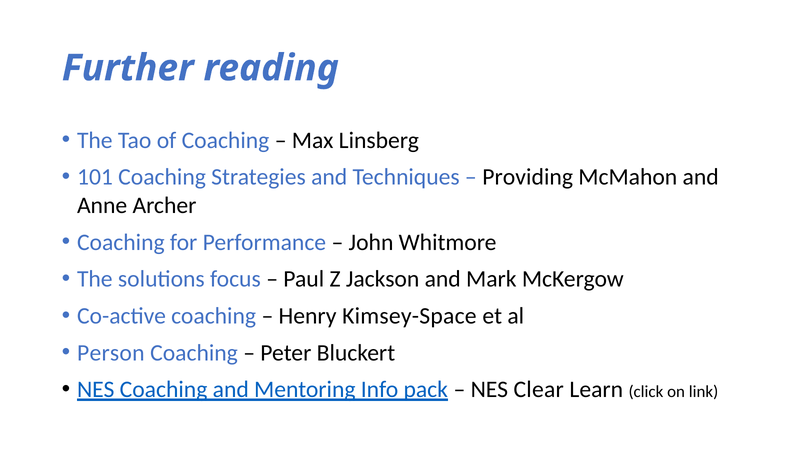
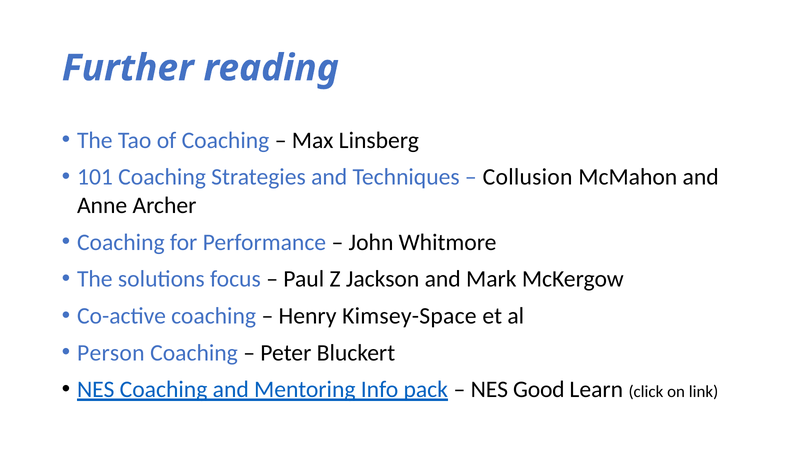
Providing: Providing -> Collusion (528, 177)
Clear: Clear -> Good (539, 390)
